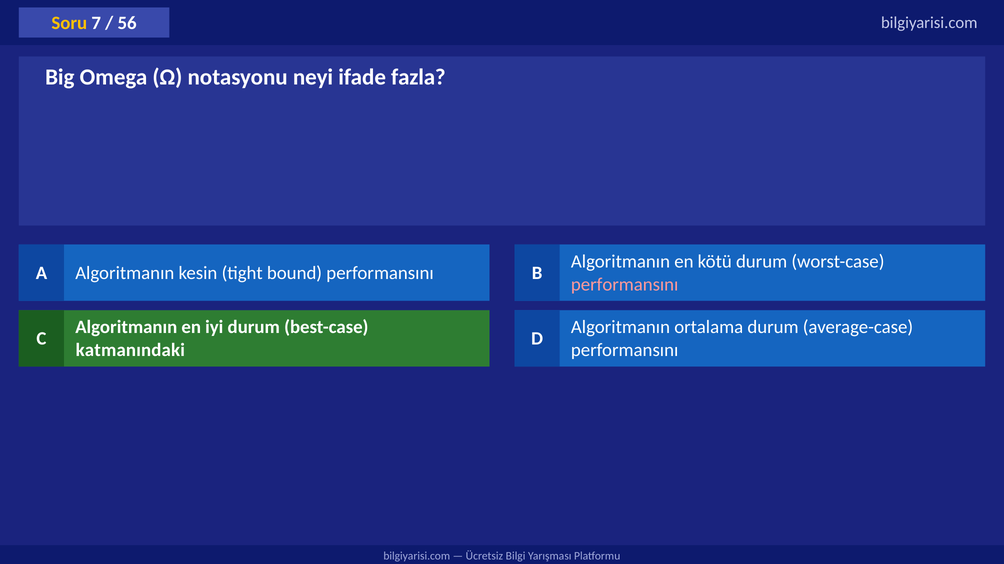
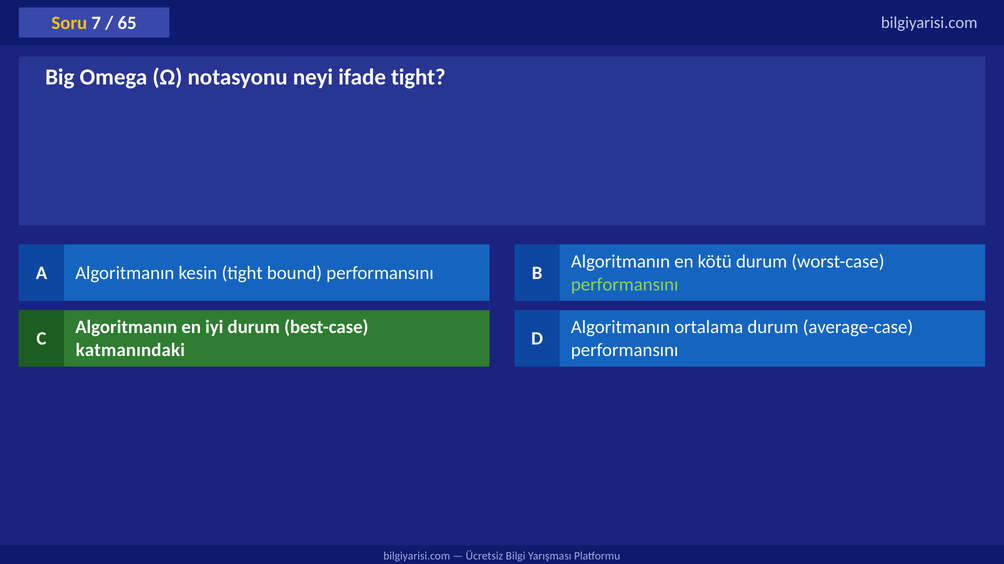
56: 56 -> 65 (127, 23)
ifade fazla: fazla -> tight (418, 77)
performansını colour: pink -> light green (625, 285)
